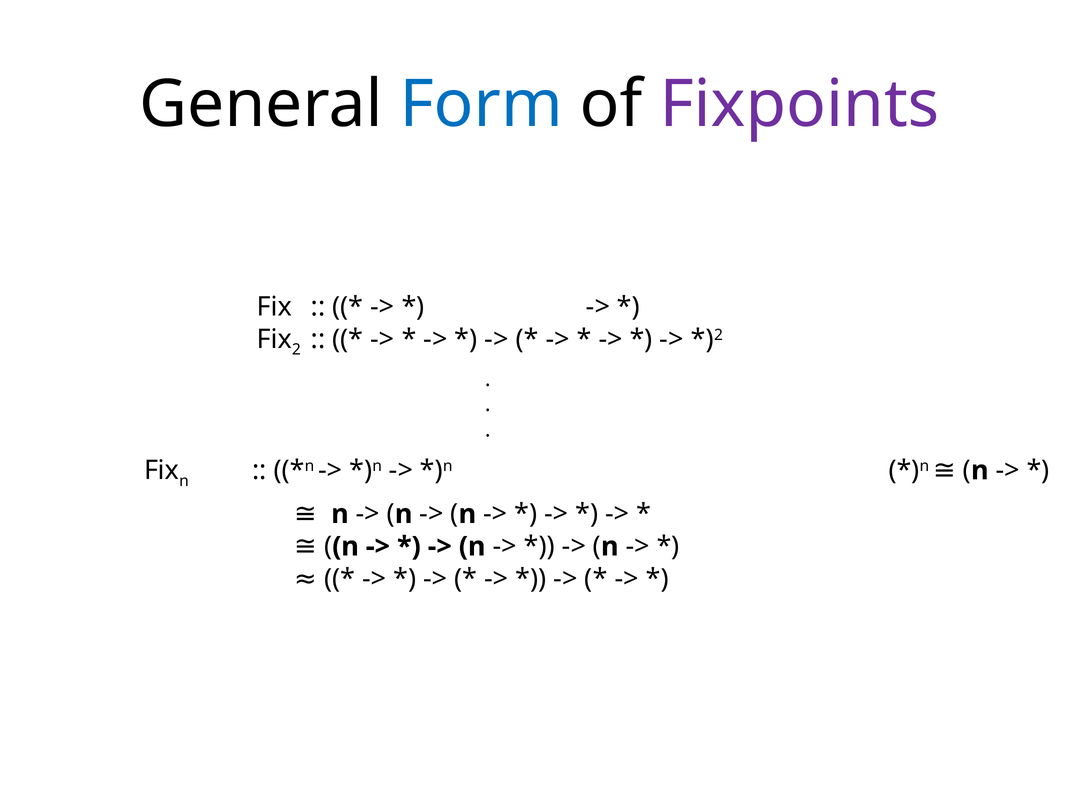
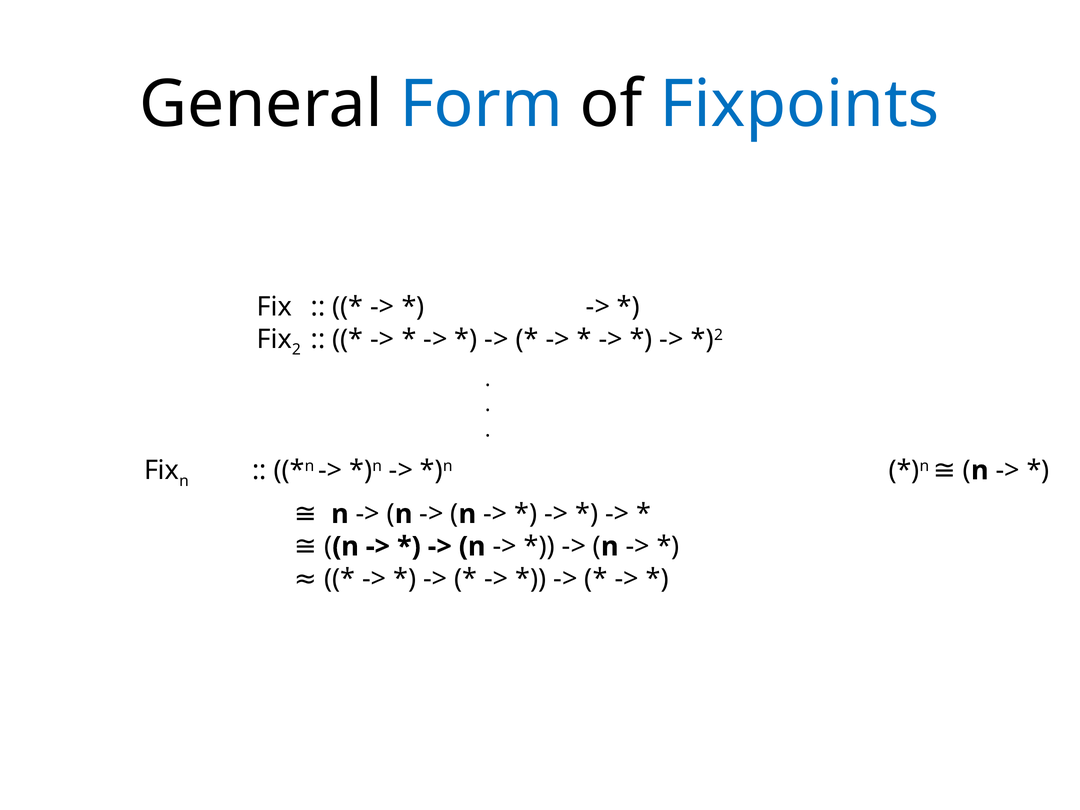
Fixpoints colour: purple -> blue (800, 105)
